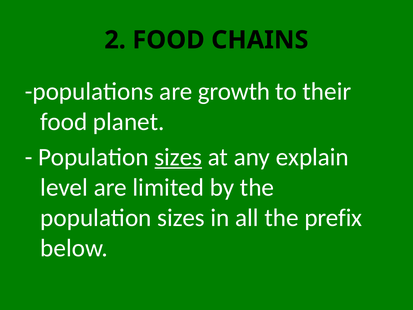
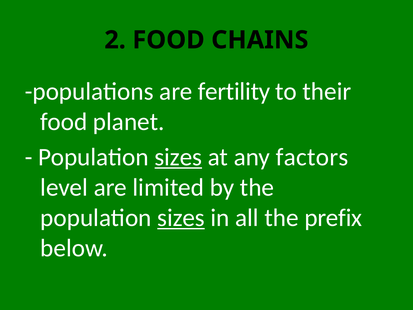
growth: growth -> fertility (234, 91)
explain: explain -> factors (312, 157)
sizes underline: none -> present (181, 218)
